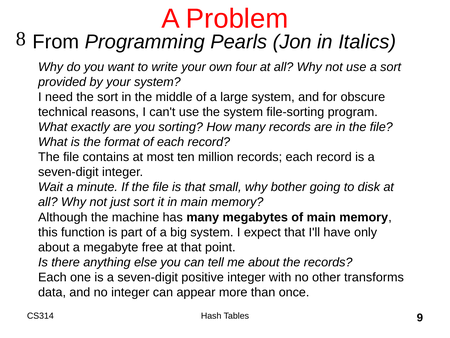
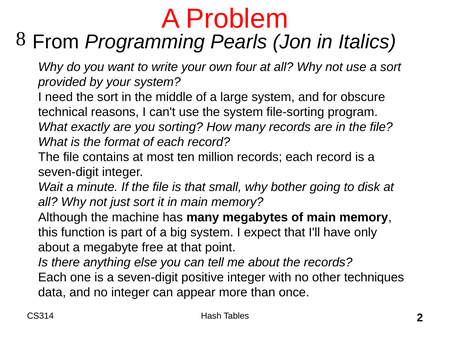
transforms: transforms -> techniques (374, 277)
9: 9 -> 2 (420, 317)
